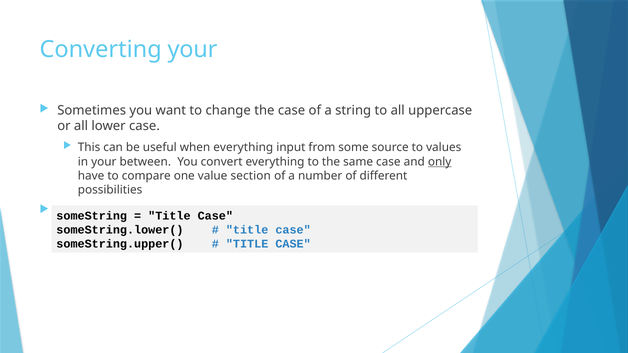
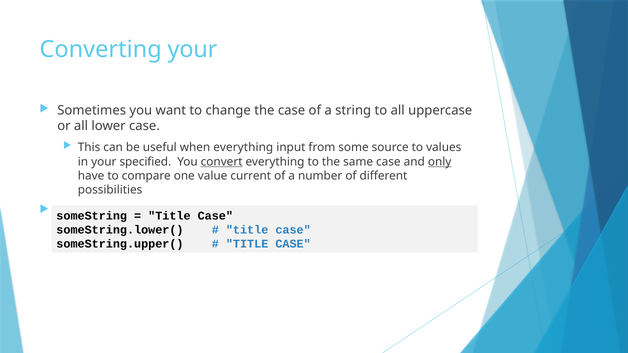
between: between -> specified (145, 162)
convert underline: none -> present (222, 162)
section: section -> current (251, 176)
